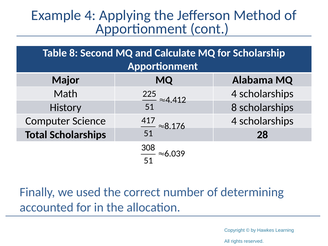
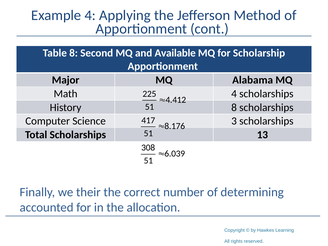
Calculate: Calculate -> Available (175, 53)
Science 4: 4 -> 3 (234, 121)
28: 28 -> 13 (262, 135)
used: used -> their (88, 192)
